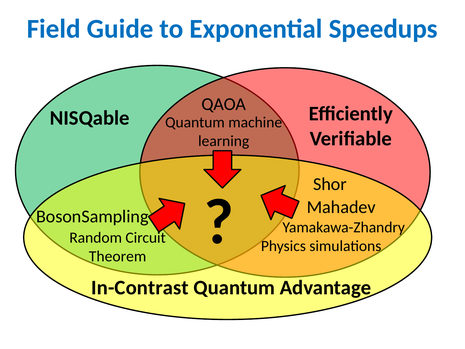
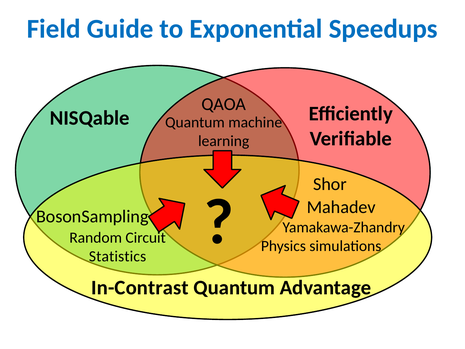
Theorem: Theorem -> Statistics (118, 256)
